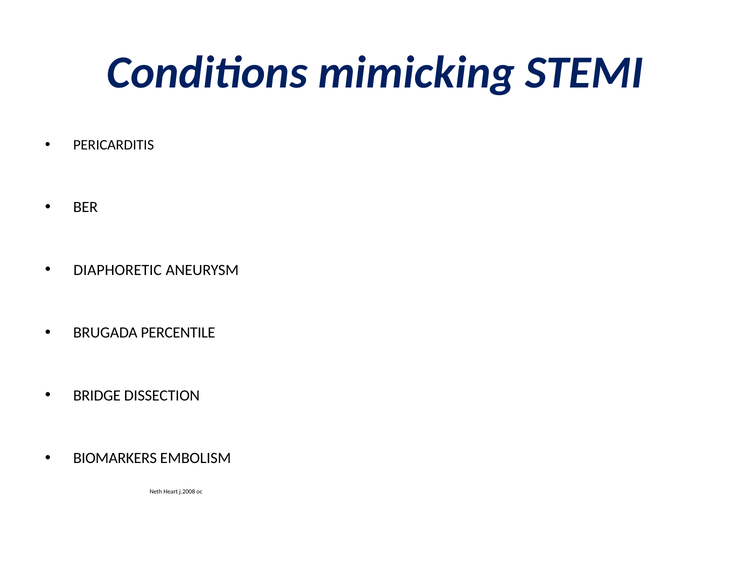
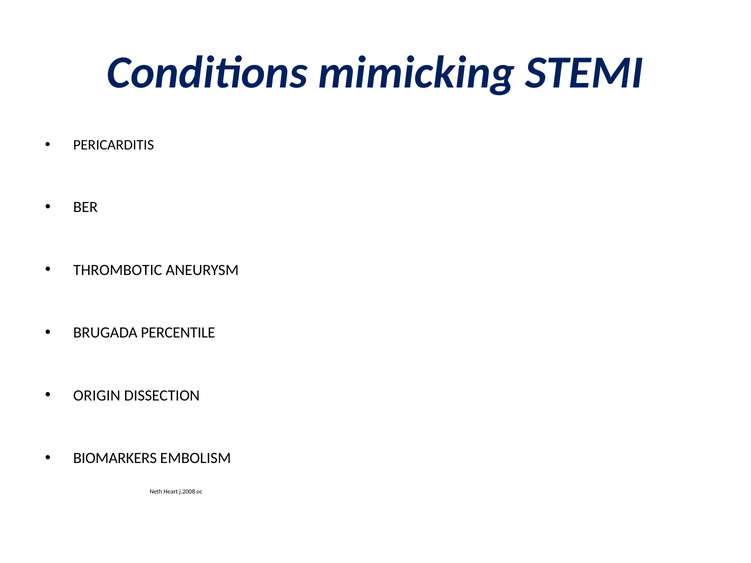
DIAPHORETIC: DIAPHORETIC -> THROMBOTIC (118, 270)
BRIDGE: BRIDGE -> ORIGIN (97, 396)
